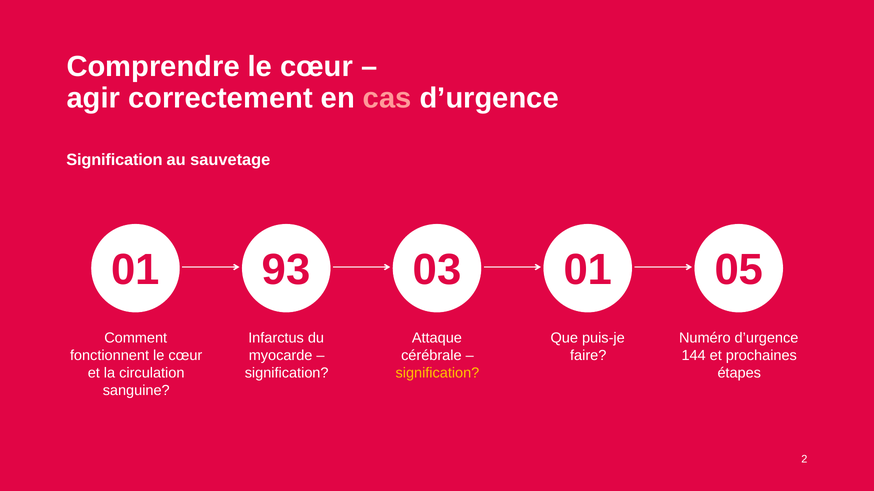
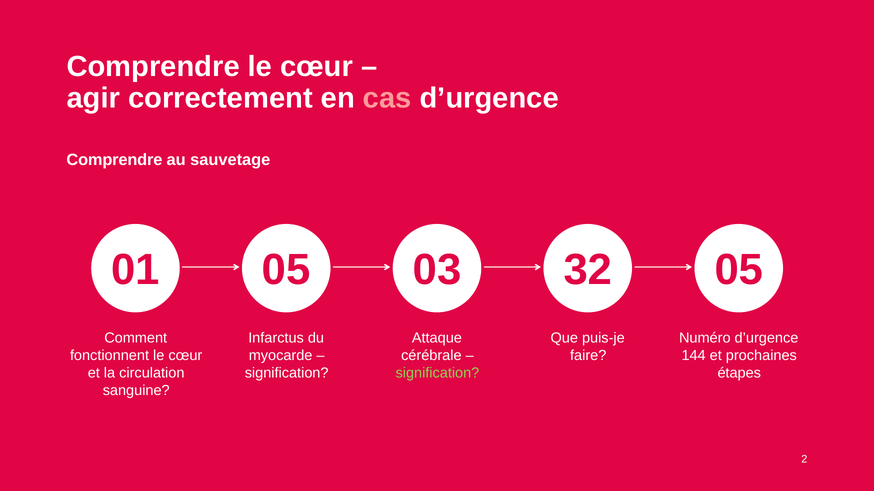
Signification: Signification -> Comprendre (114, 160)
01 93: 93 -> 05 (286, 270)
03 01: 01 -> 32 (588, 270)
signification colour: yellow -> light green (437, 373)
